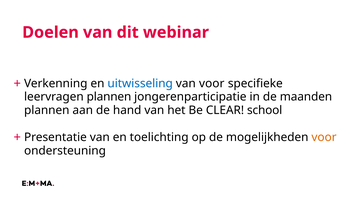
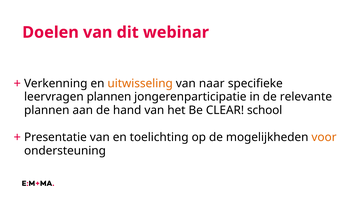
uitwisseling colour: blue -> orange (140, 83)
van voor: voor -> naar (212, 83)
maanden: maanden -> relevante (306, 97)
